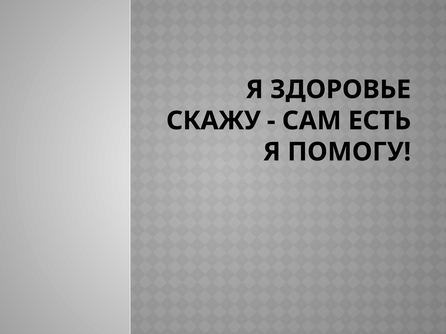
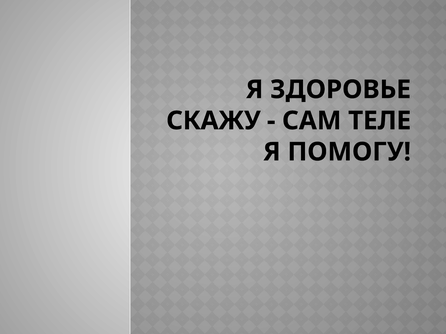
ЕСТЬ: ЕСТЬ -> ТЕЛЕ (380, 121)
